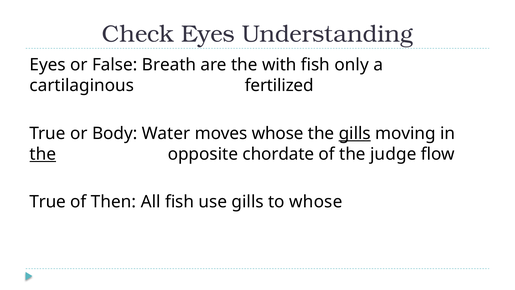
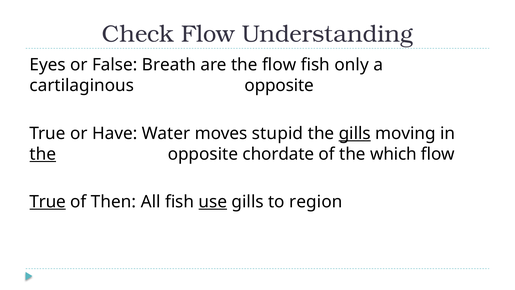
Check Eyes: Eyes -> Flow (208, 34)
the with: with -> flow (279, 65)
cartilaginous fertilized: fertilized -> opposite (279, 86)
Body: Body -> Have (115, 133)
moves whose: whose -> stupid (278, 133)
judge: judge -> which (393, 154)
True underline: none -> present (48, 202)
use underline: none -> present (213, 202)
to whose: whose -> region (316, 202)
